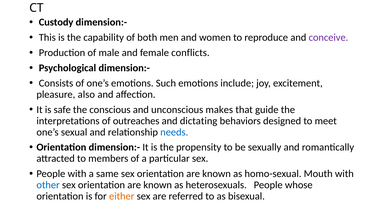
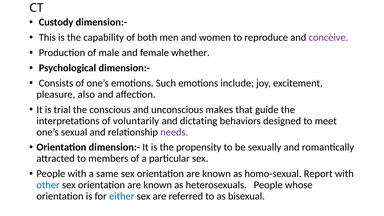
conflicts: conflicts -> whether (190, 53)
safe: safe -> trial (62, 110)
outreaches: outreaches -> voluntarily (136, 121)
needs colour: blue -> purple (174, 132)
Mouth: Mouth -> Report (318, 174)
either colour: orange -> blue (122, 196)
